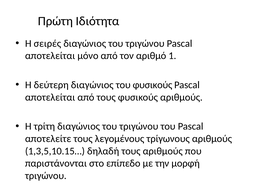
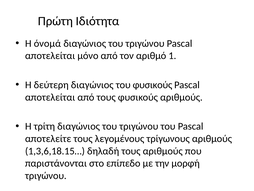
σειρές: σειρές -> όνομά (47, 43)
1,3,5,10.15…: 1,3,5,10.15… -> 1,3,6,18.15… (55, 151)
